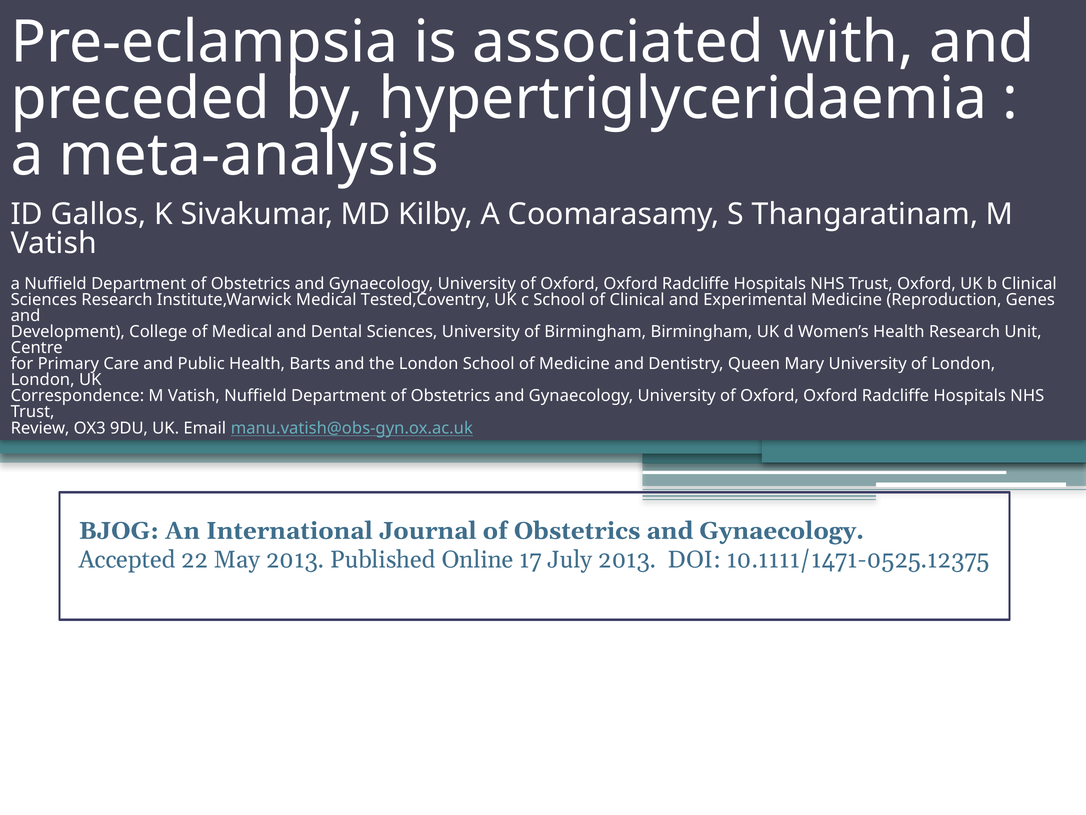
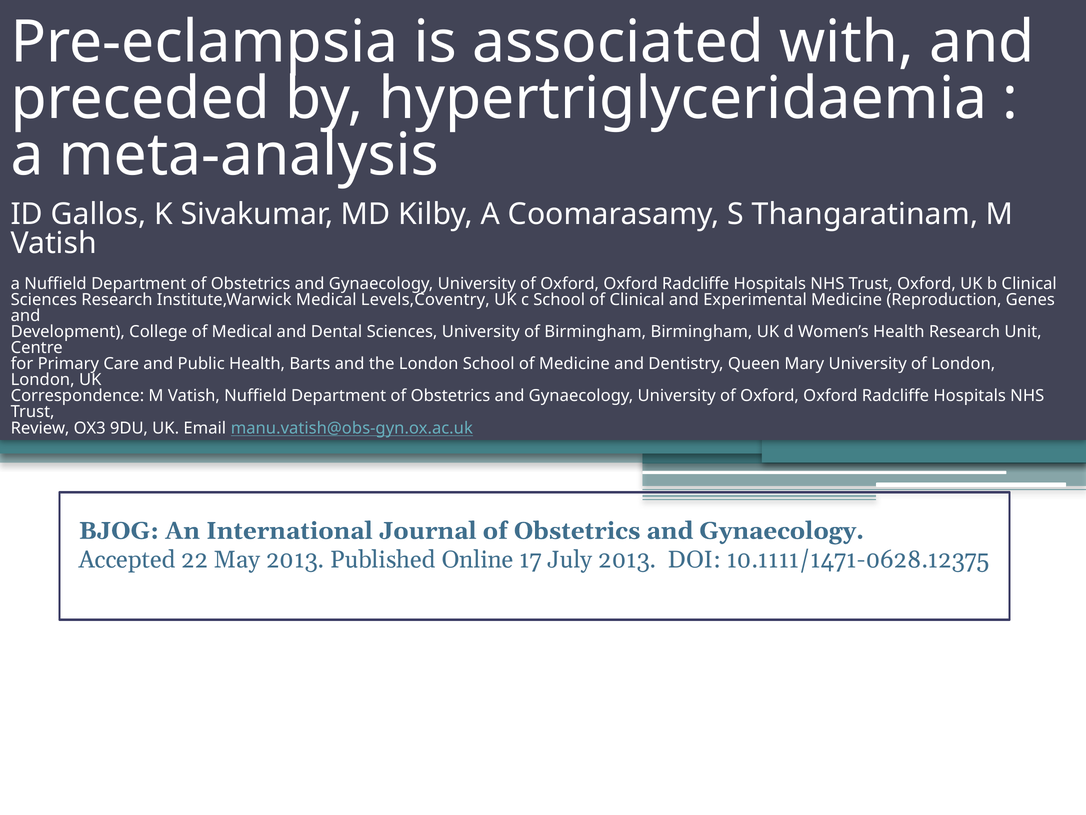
Tested,Coventry: Tested,Coventry -> Levels,Coventry (425, 300)
10.1111/1471-0525.12375: 10.1111/1471-0525.12375 -> 10.1111/1471-0628.12375 (858, 559)
